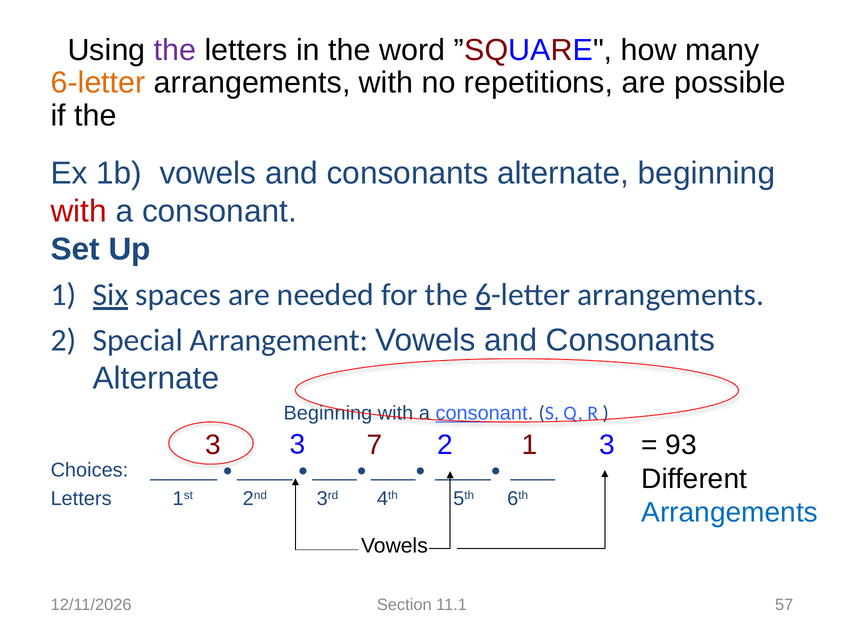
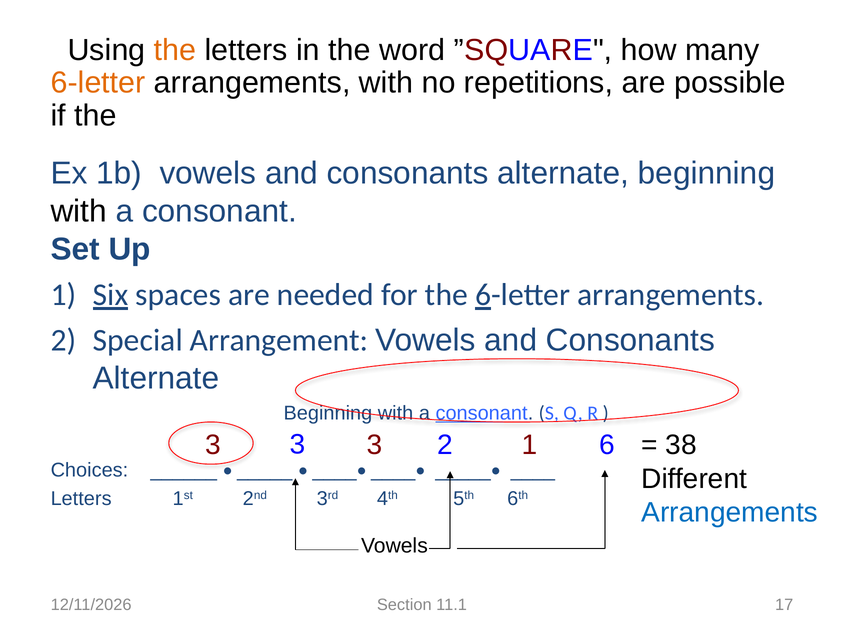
the colour: purple -> orange (175, 50)
with colour: red -> black (79, 211)
2 3: 3 -> 6 (607, 445)
7: 7 -> 3 (375, 445)
93: 93 -> 38 (681, 445)
57: 57 -> 17 (784, 605)
